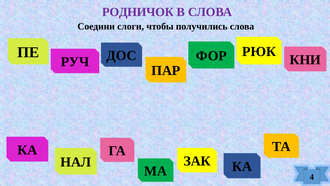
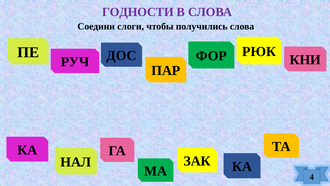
РОДНИЧОК: РОДНИЧОК -> ГОДНОСТИ (138, 12)
